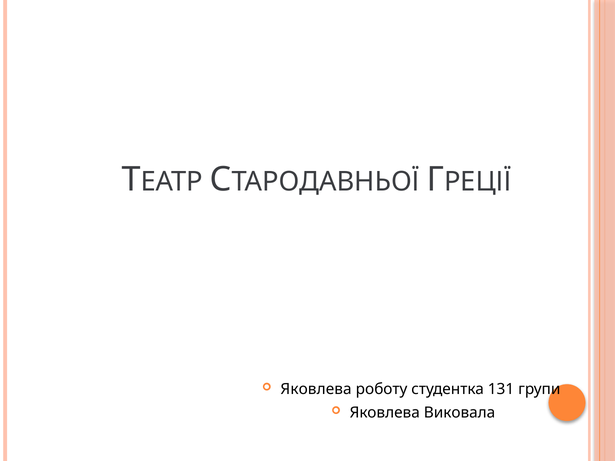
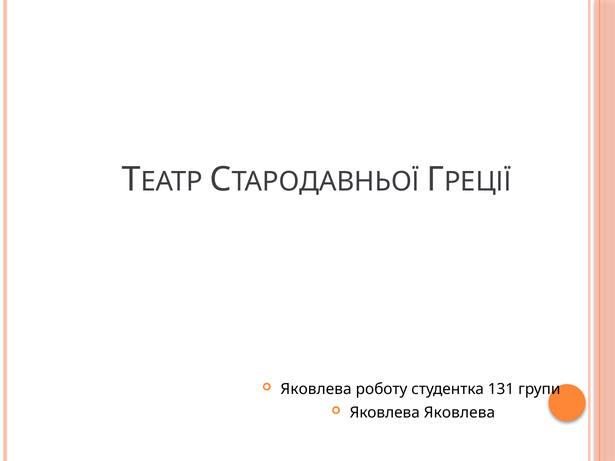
Яковлева Виковала: Виковала -> Яковлева (459, 413)
